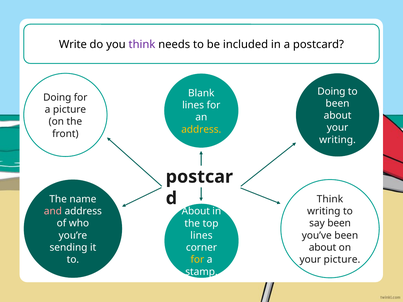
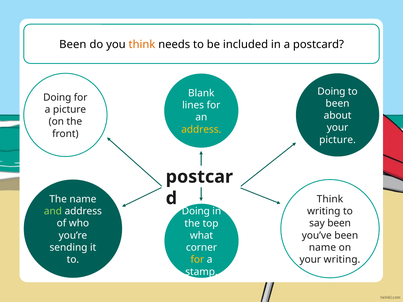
Write: Write -> Been (73, 45)
think colour: purple -> orange (142, 45)
writing: writing -> picture (338, 140)
and colour: pink -> light green (53, 211)
About: About -> Doing (196, 211)
lines: lines -> what (202, 236)
about: about -> name (322, 248)
your picture: picture -> writing (342, 260)
